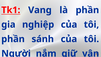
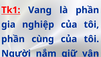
sánh: sánh -> cùng (43, 39)
